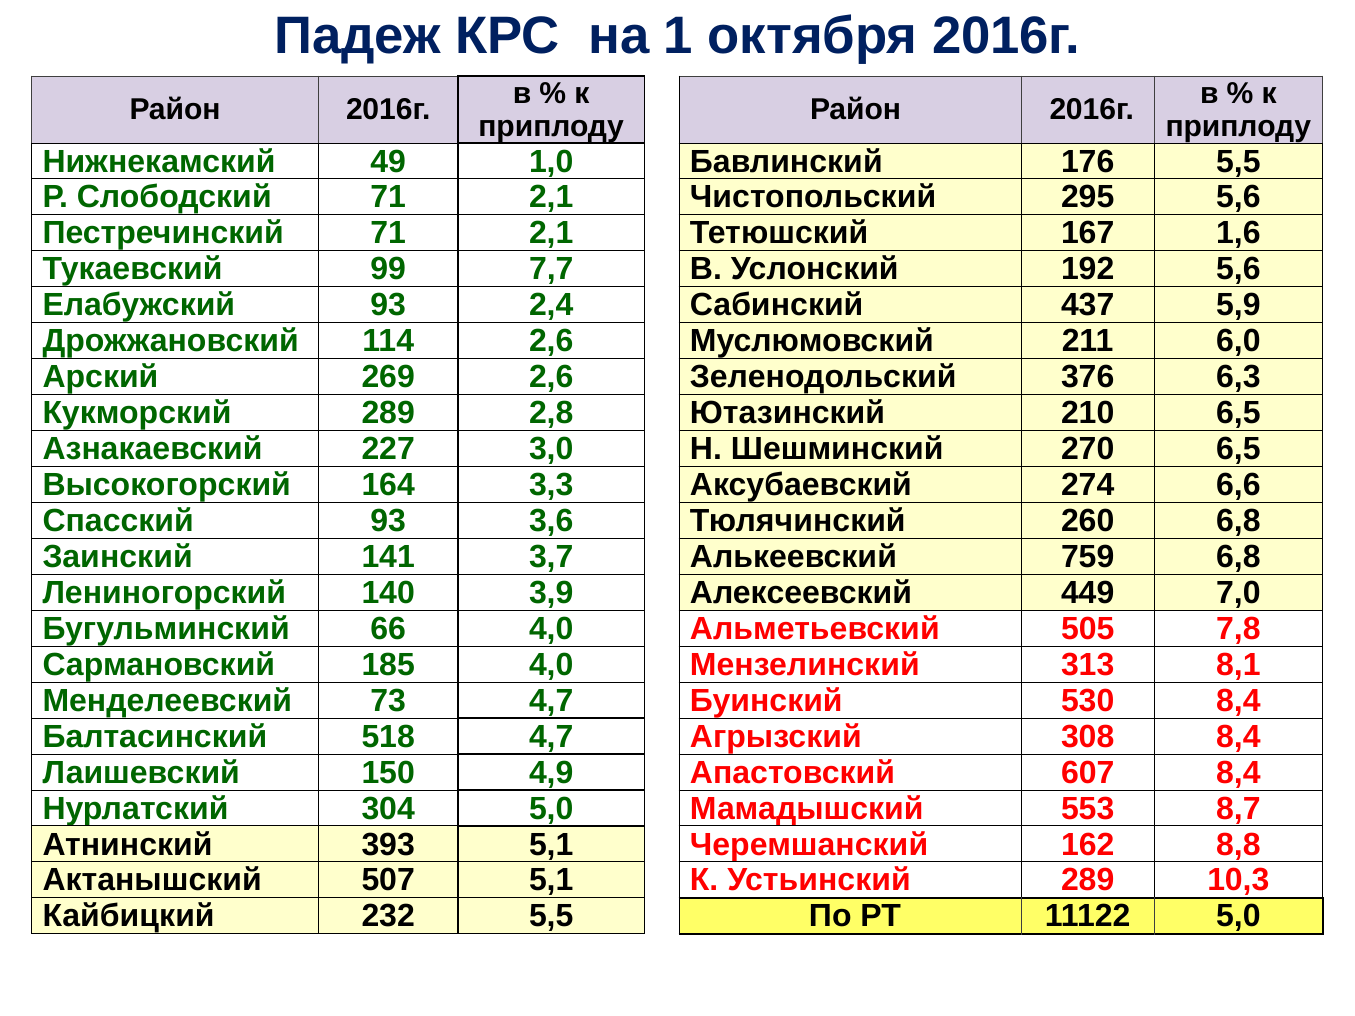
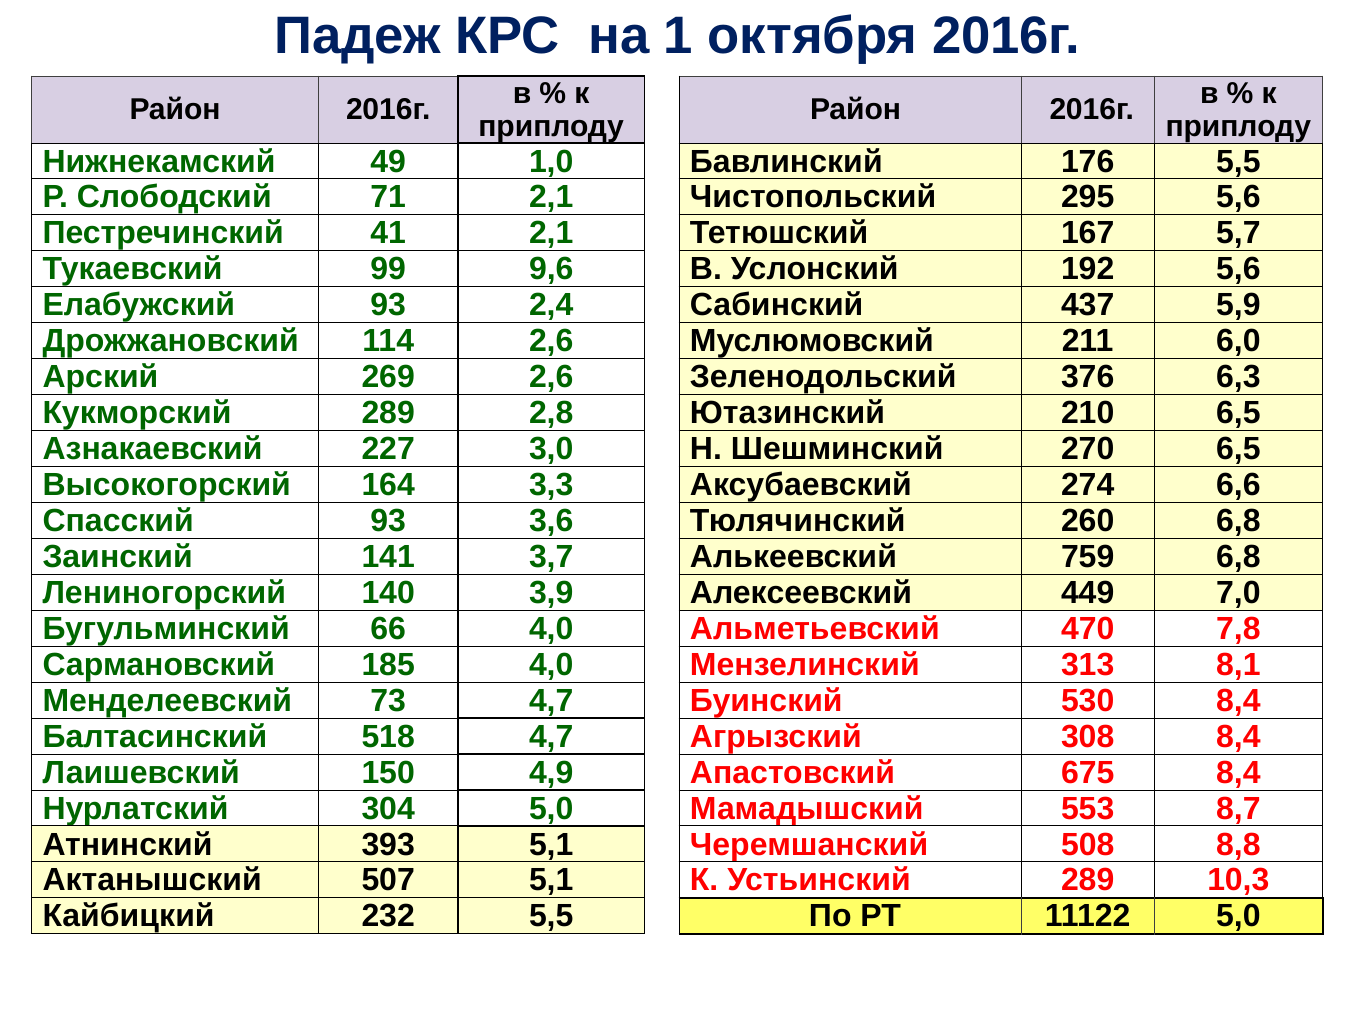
Пестречинский 71: 71 -> 41 (388, 233)
1,6: 1,6 -> 5,7 (1238, 233)
7,7: 7,7 -> 9,6 (551, 269)
505: 505 -> 470 (1088, 629)
607: 607 -> 675 (1088, 773)
162: 162 -> 508 (1088, 845)
